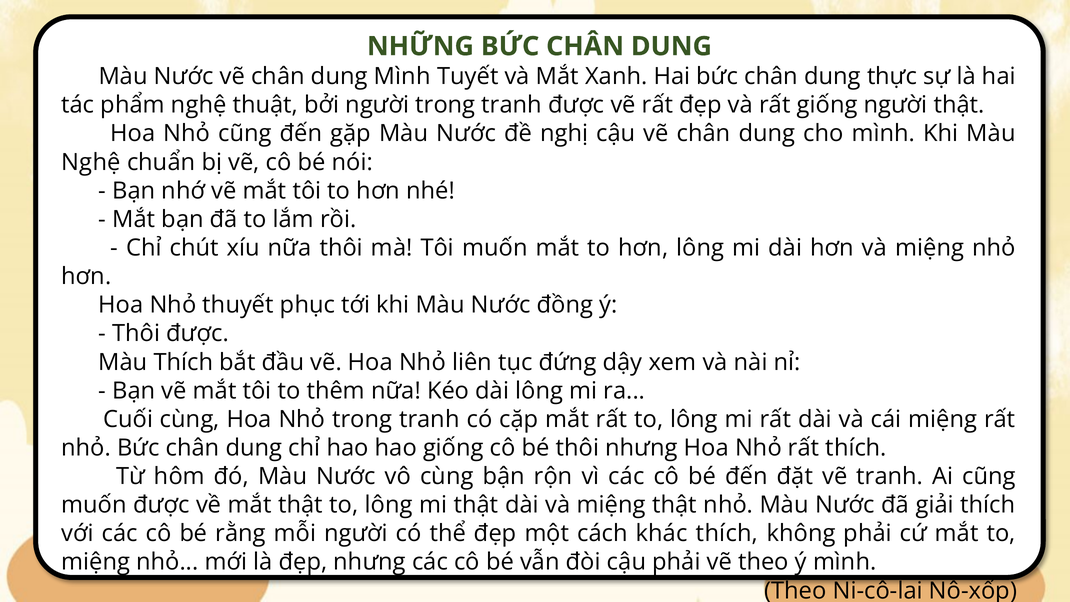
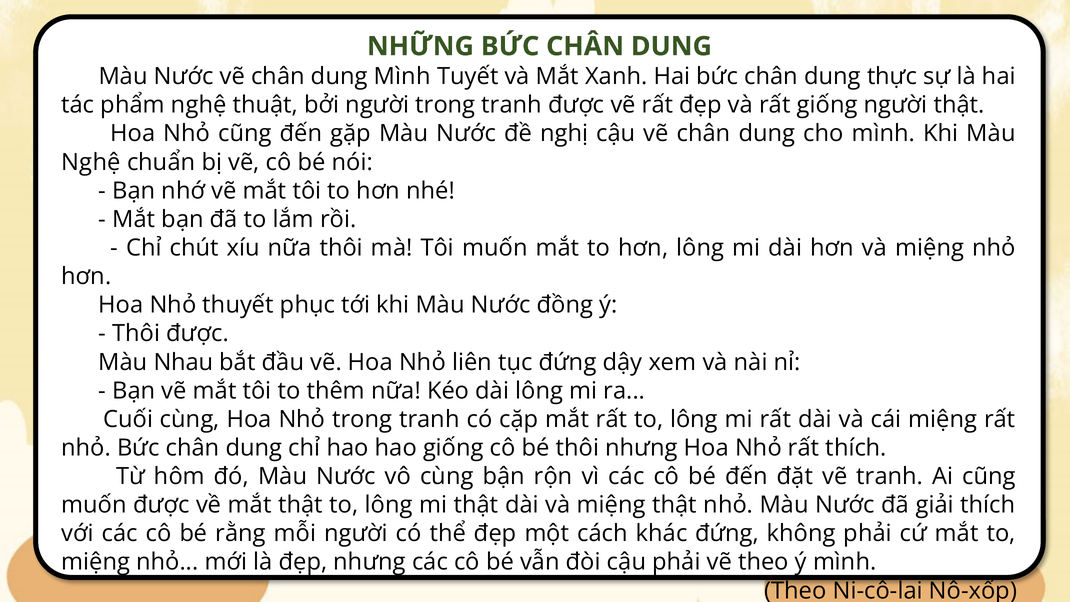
Màu Thích: Thích -> Nhau (184, 362)
khác thích: thích -> đứng (727, 533)
